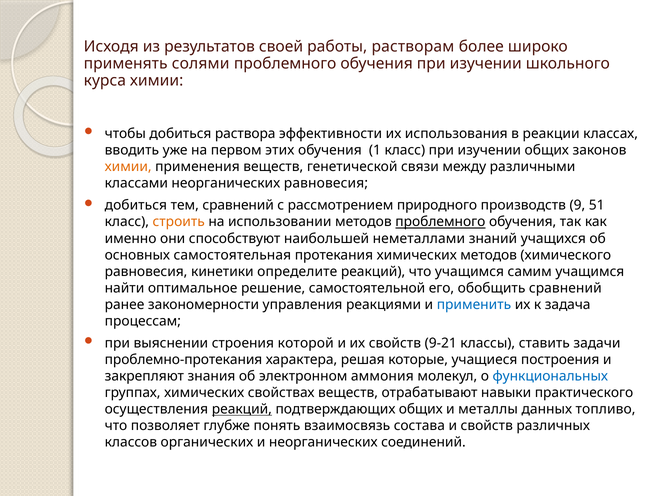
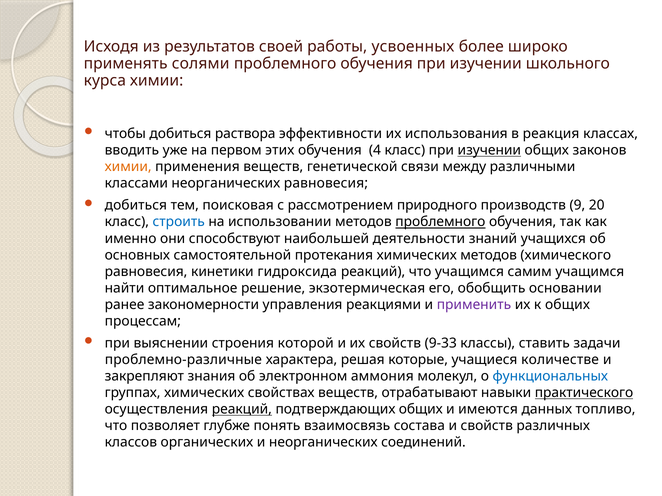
растворам: растворам -> усвоенных (413, 47)
реакции: реакции -> реакция (551, 134)
1: 1 -> 4 (375, 150)
изучении underline: none -> present (489, 150)
тем сравнений: сравнений -> поисковая (238, 206)
51: 51 -> 20 (597, 206)
строить colour: orange -> blue (179, 222)
неметаллами: неметаллами -> деятельности (419, 239)
самостоятельная: самостоятельная -> самостоятельной (232, 255)
определите: определите -> гидроксида (297, 272)
самостоятельной: самостоятельной -> экзотермическая (367, 288)
обобщить сравнений: сравнений -> основании (565, 288)
применить colour: blue -> purple (474, 305)
к задача: задача -> общих (568, 305)
9-21: 9-21 -> 9-33 (441, 344)
проблемно-протекания: проблемно-протекания -> проблемно-различные (183, 360)
построения: построения -> количестве (560, 360)
практического underline: none -> present (584, 393)
металлы: металлы -> имеются (488, 410)
